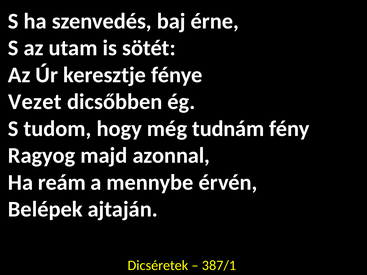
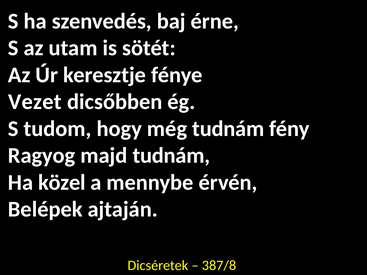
majd azonnal: azonnal -> tudnám (171, 156)
reám: reám -> közel (62, 183)
387/1: 387/1 -> 387/8 (219, 266)
